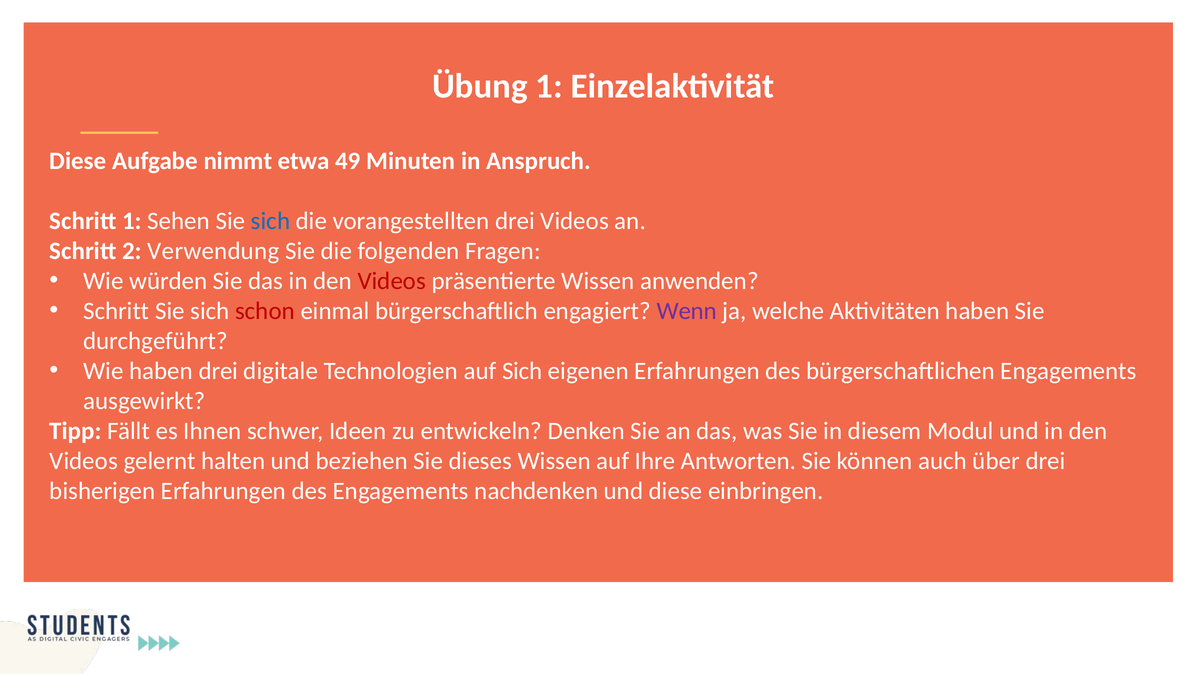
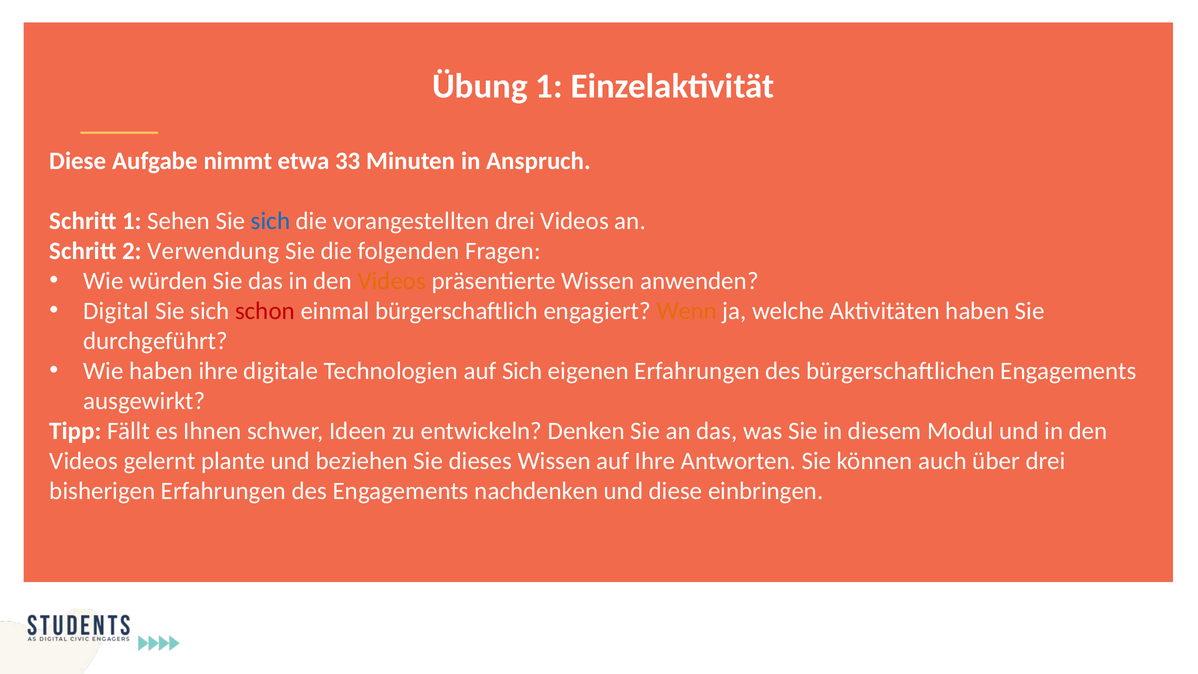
49: 49 -> 33 (348, 161)
Videos colour: red -> orange (392, 281)
Schritt: Schritt -> Digital (116, 311)
Wenn colour: purple -> orange (687, 311)
haben drei: drei -> ihre (218, 371)
halten: halten -> plante (233, 461)
